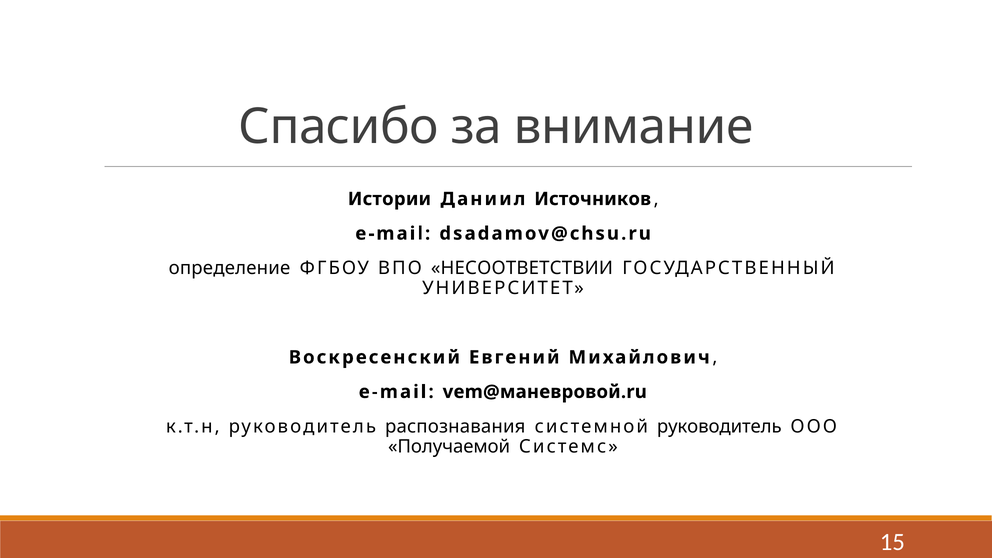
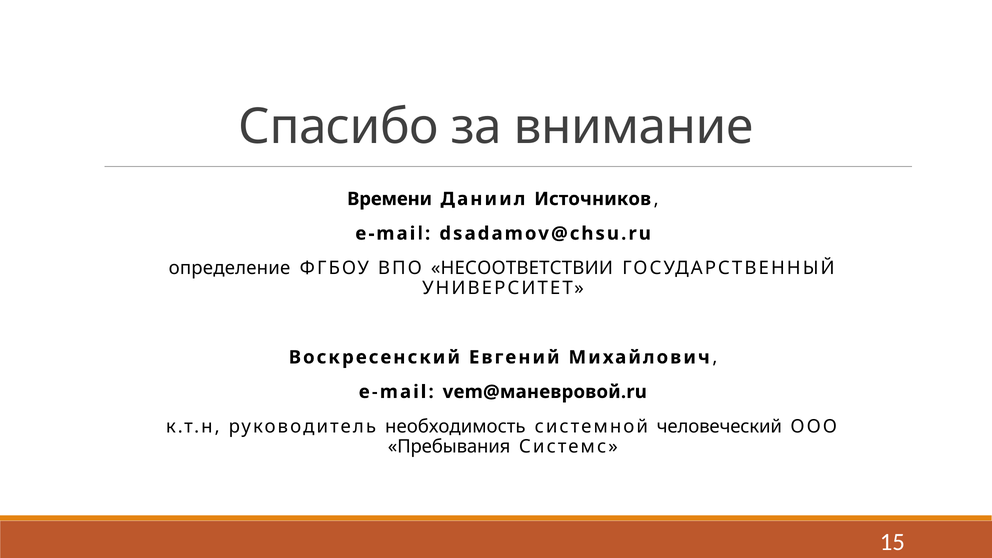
Истории: Истории -> Времени (390, 199)
распознавания: распознавания -> необходимость (455, 426)
системной руководитель: руководитель -> человеческий (719, 426)
Получаемой: Получаемой -> Пребывания (449, 446)
